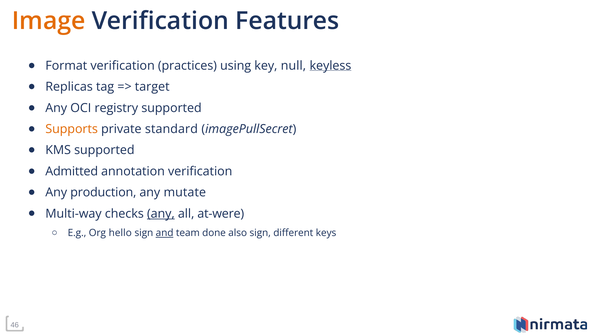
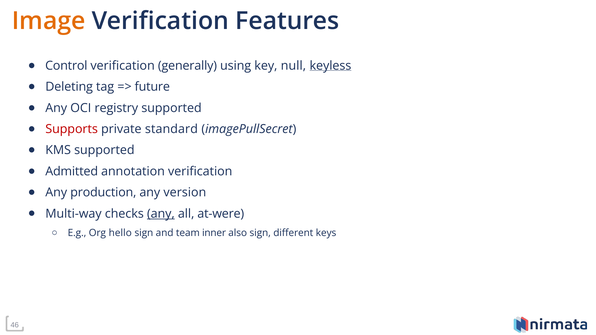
Format: Format -> Control (66, 66)
practices: practices -> generally (187, 66)
Replicas: Replicas -> Deleting (69, 87)
target: target -> future (152, 87)
Supports colour: orange -> red (72, 129)
mutate: mutate -> version (185, 193)
and underline: present -> none (165, 233)
done: done -> inner (214, 233)
